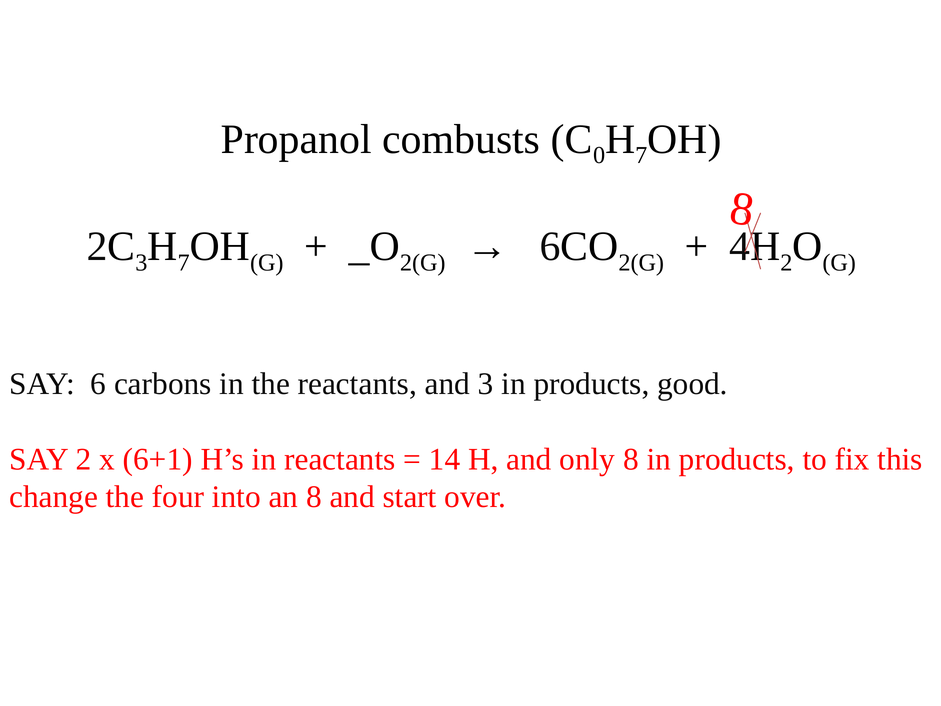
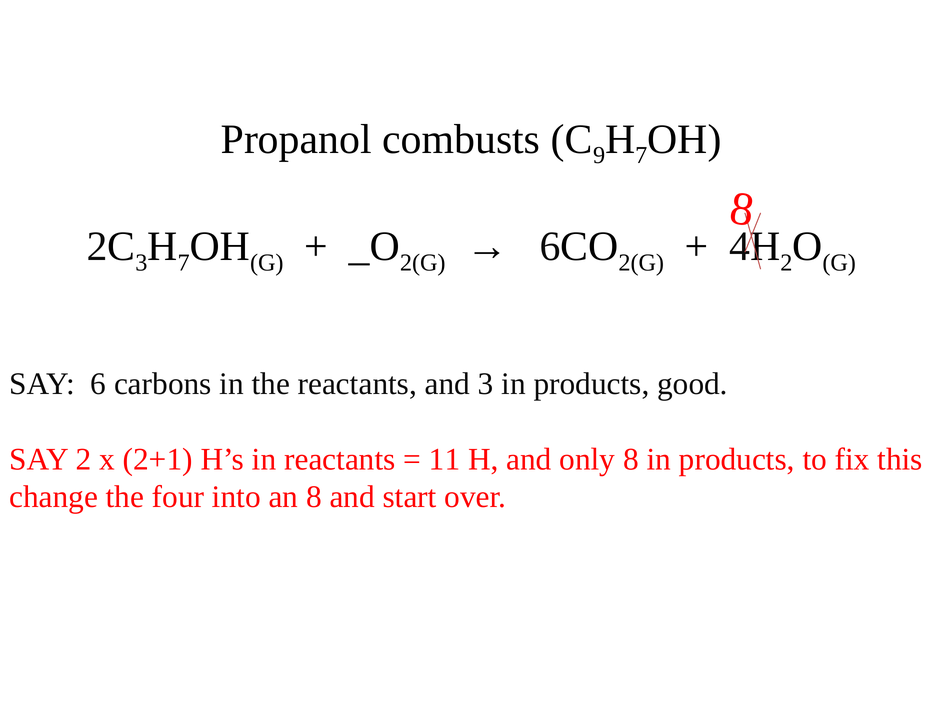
0: 0 -> 9 (599, 155)
6+1: 6+1 -> 2+1 (158, 459)
14: 14 -> 11 (445, 459)
